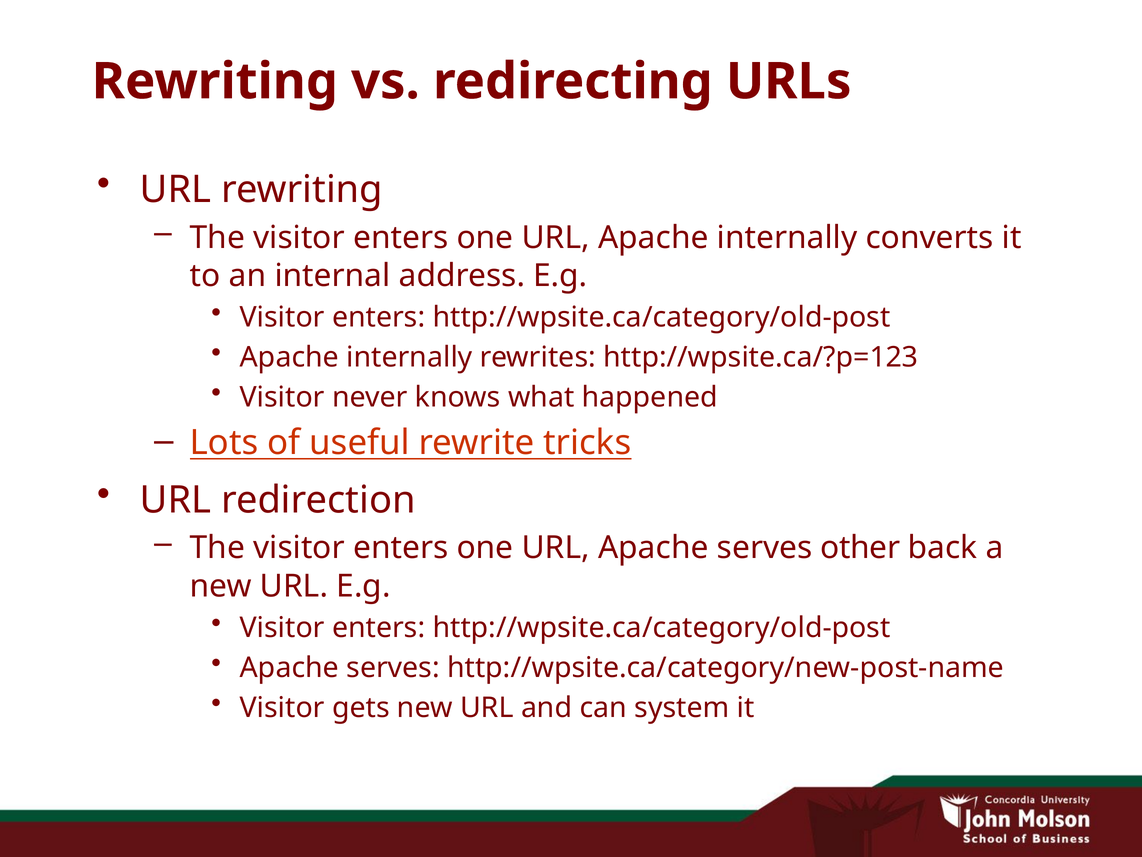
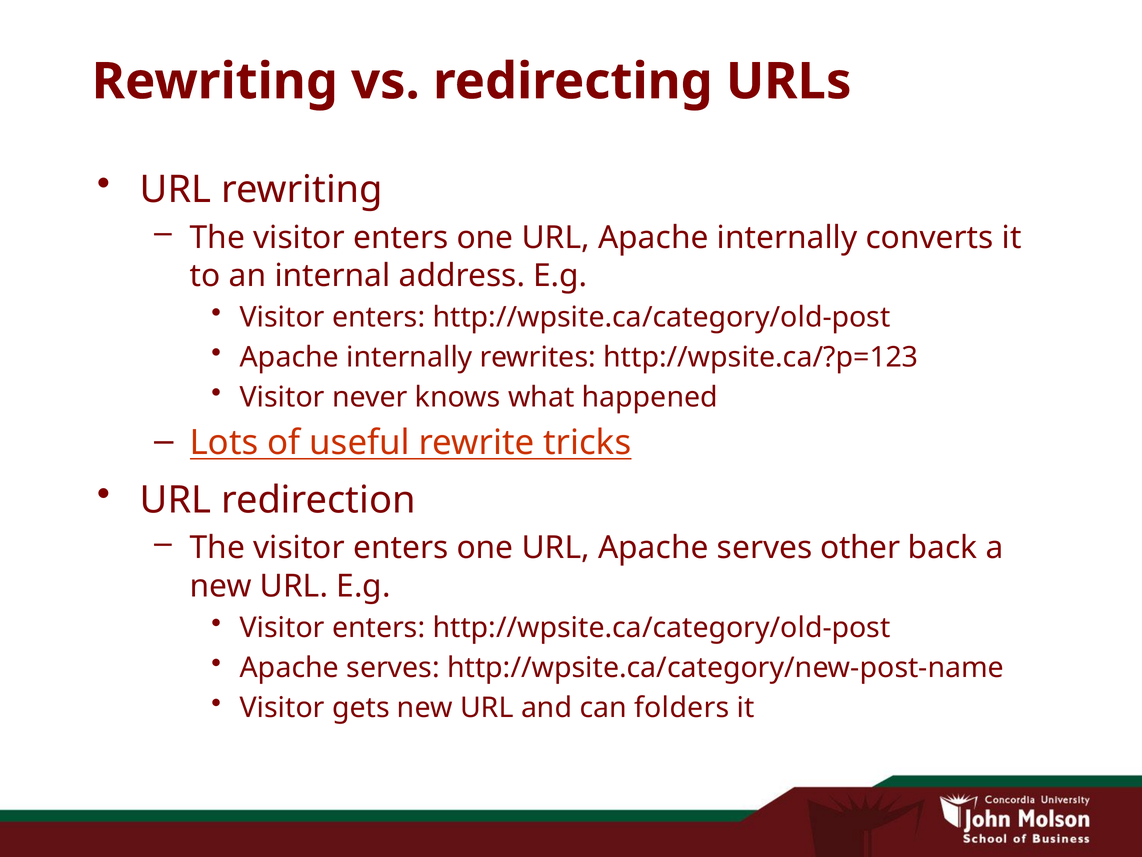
system: system -> folders (682, 707)
